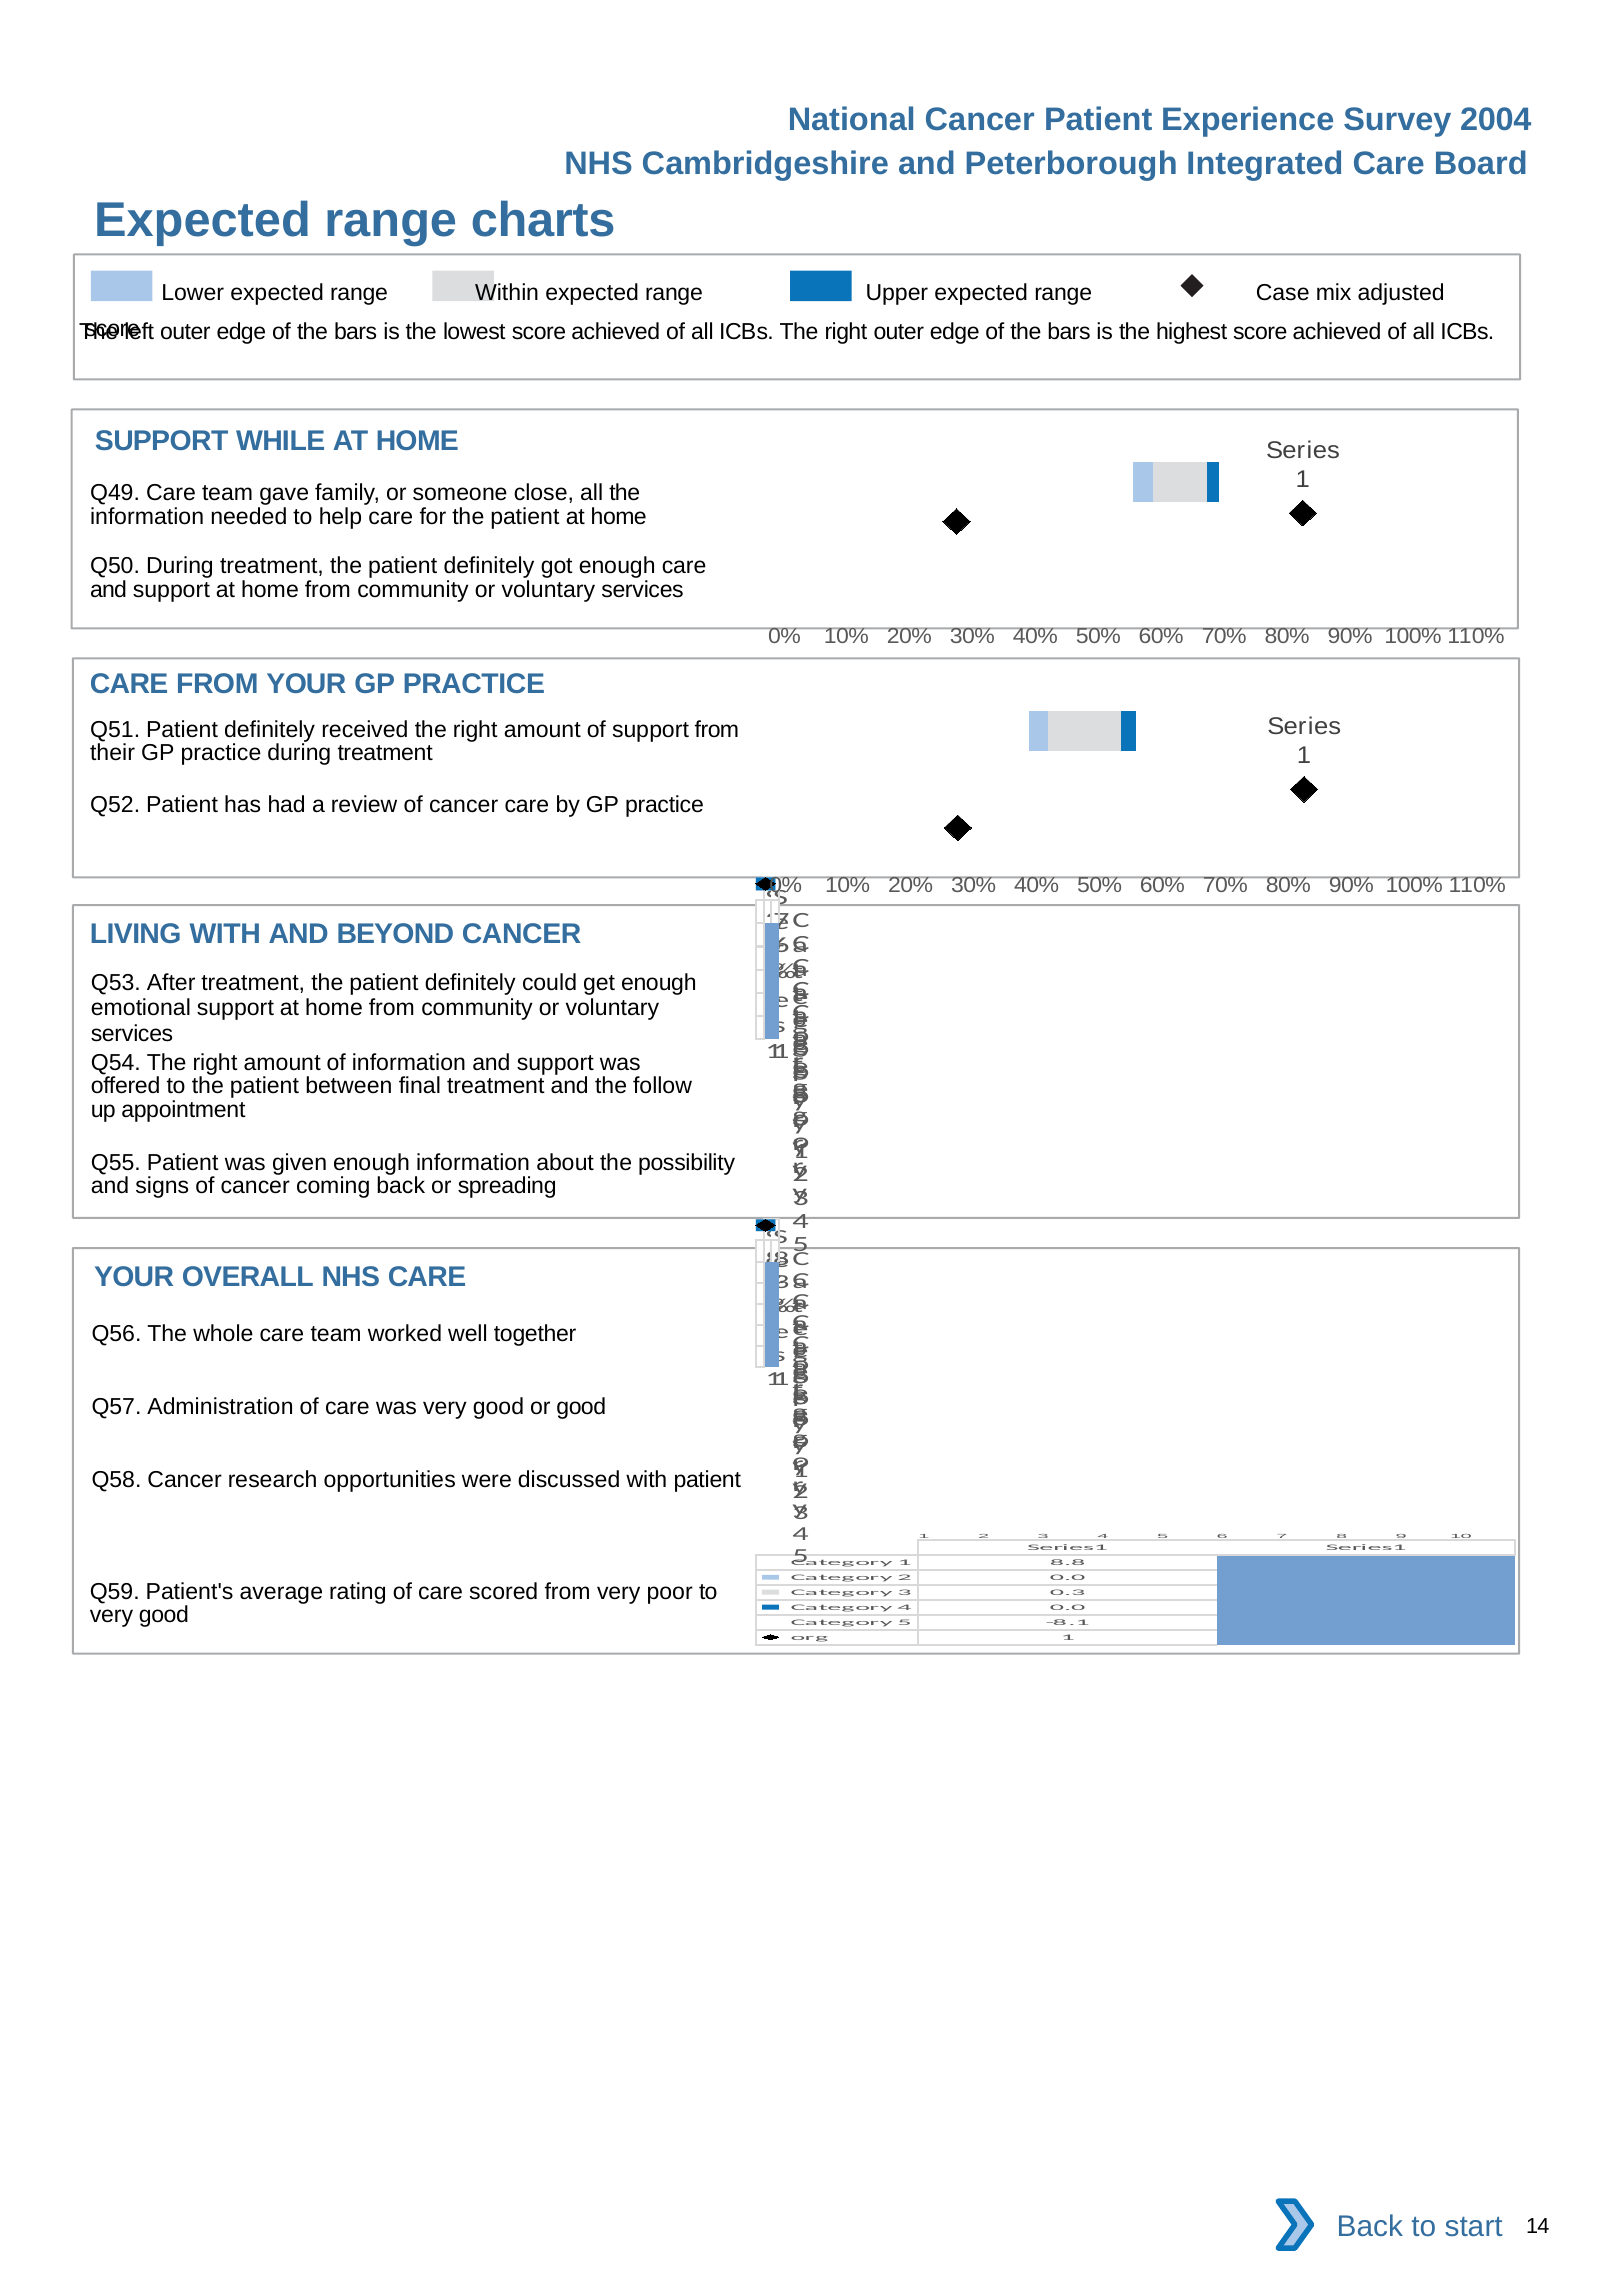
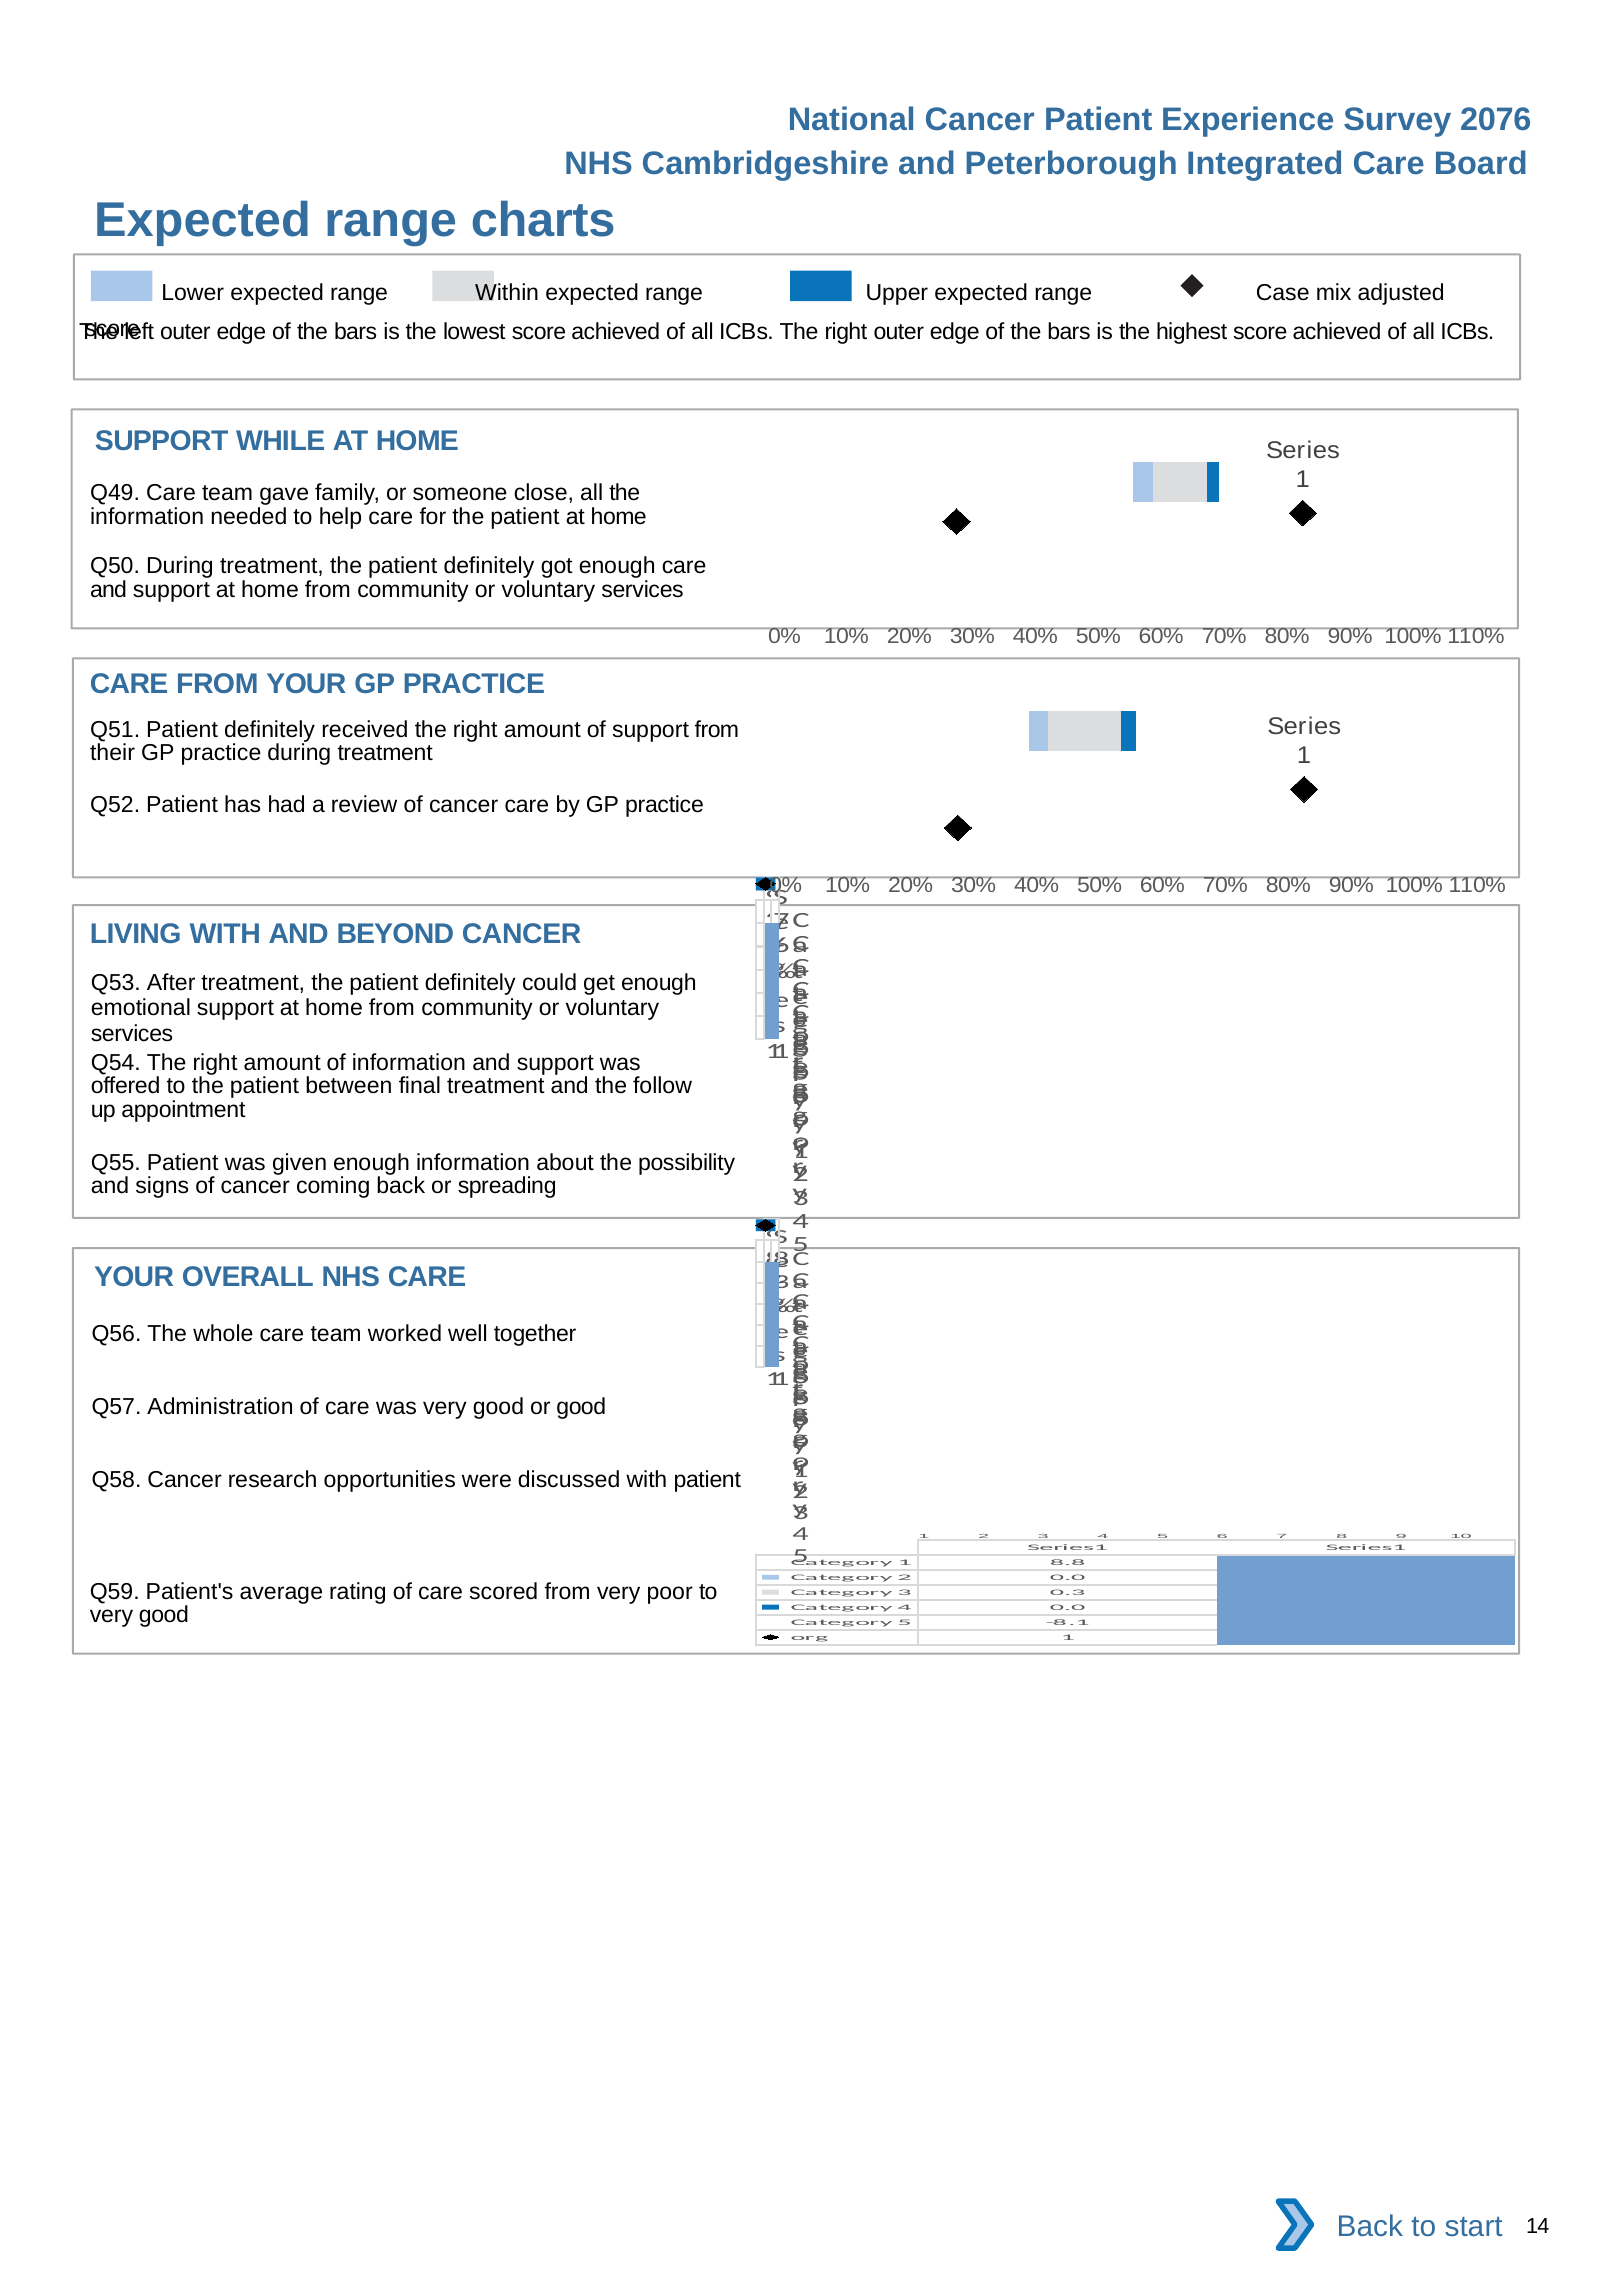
2004: 2004 -> 2076 (1496, 120)
